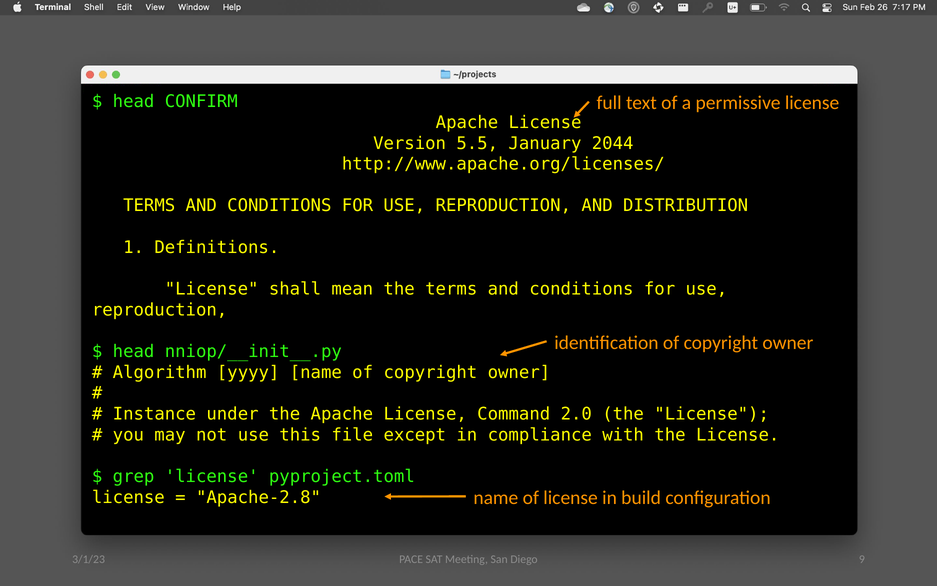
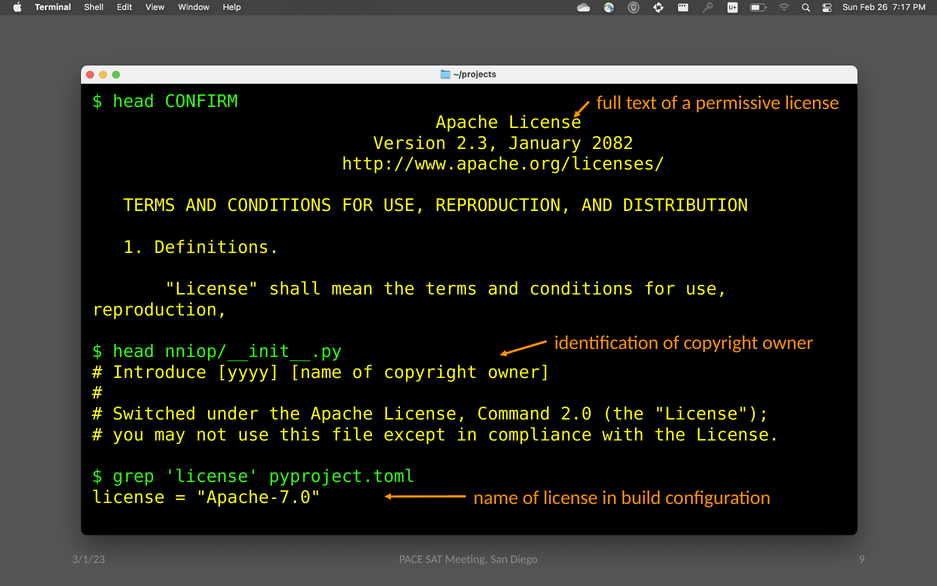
5.5: 5.5 -> 2.3 (477, 143)
2044: 2044 -> 2082 (613, 143)
Algorithm: Algorithm -> Introduce (160, 372)
Instance: Instance -> Switched (154, 414)
Apache-2.8: Apache-2.8 -> Apache-7.0 (259, 497)
